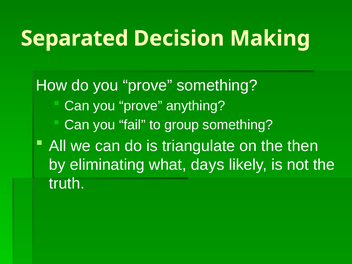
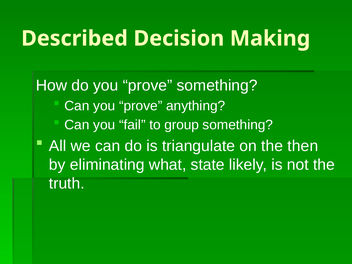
Separated: Separated -> Described (74, 38)
days: days -> state (208, 165)
